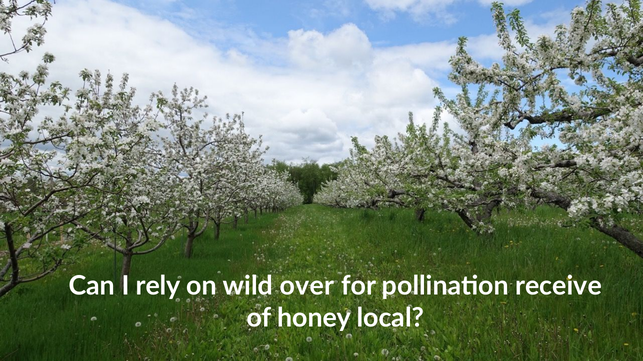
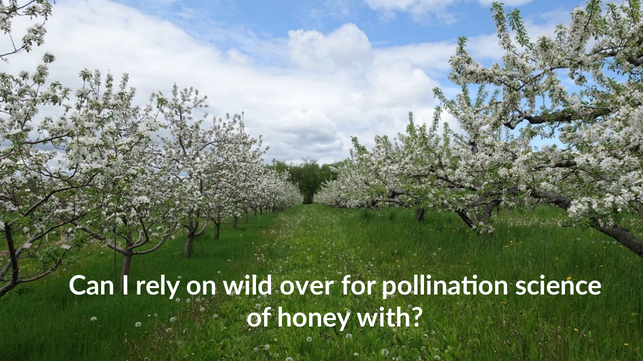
receive: receive -> science (559, 286)
local: local -> with (390, 319)
